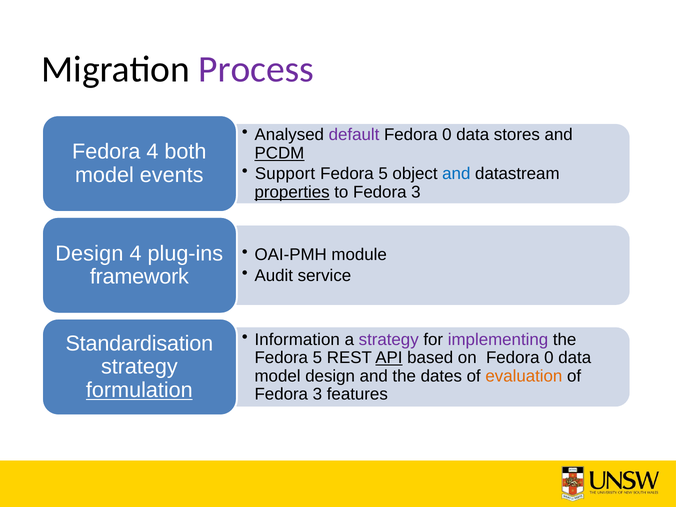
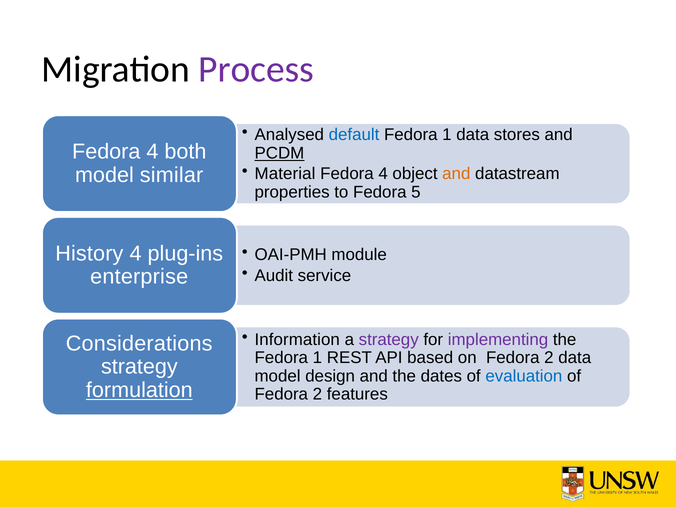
default colour: purple -> blue (354, 135)
0: 0 -> 1 (447, 135)
events: events -> similar (172, 175)
Support: Support -> Material (285, 174)
5: 5 -> 4 (383, 174)
and colour: blue -> orange (456, 174)
properties underline: present -> none (292, 192)
to Fedora 3: 3 -> 5 (416, 192)
Design: Design -> History (89, 254)
framework: framework -> enterprise (139, 277)
Standardisation: Standardisation -> Considerations (139, 344)
5: 5 -> 1 (317, 358)
API underline: present -> none (389, 358)
on Fedora 0: 0 -> 2 (549, 358)
evaluation colour: orange -> blue (524, 376)
3: 3 -> 2 (317, 394)
